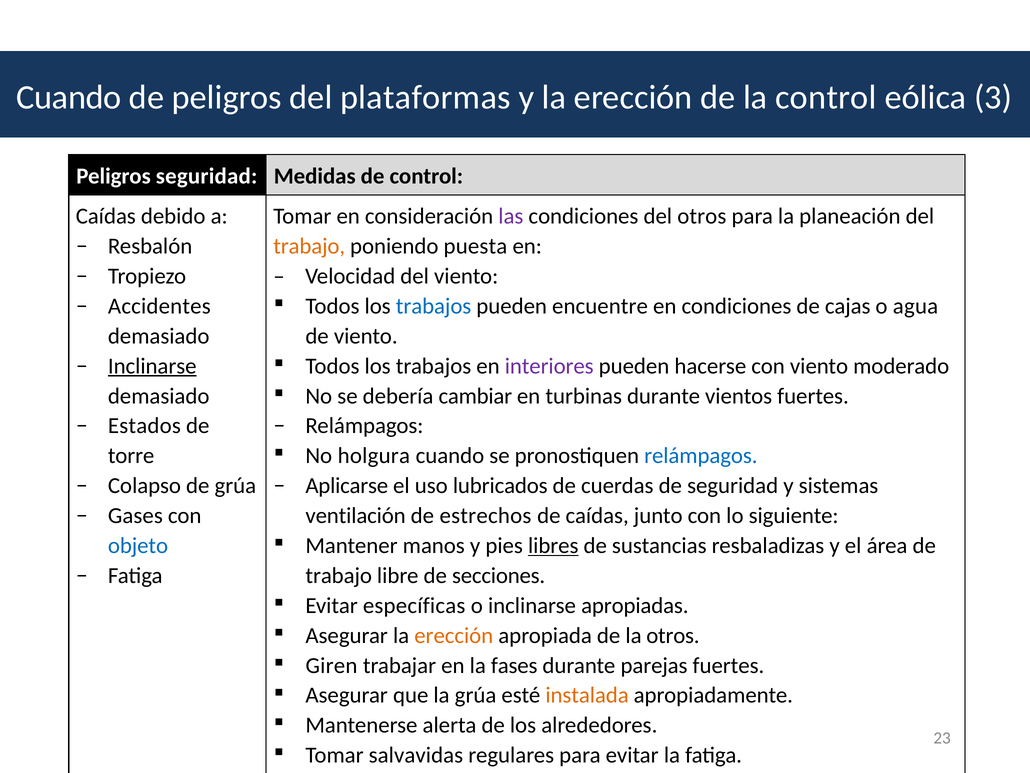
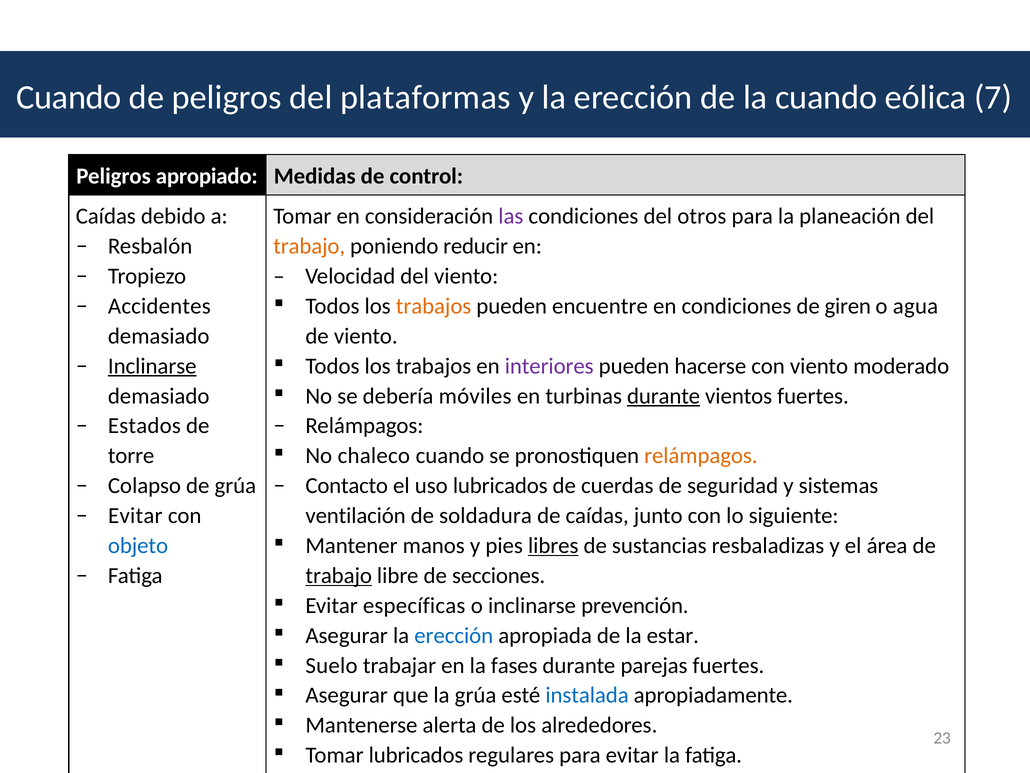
la control: control -> cuando (826, 98)
3: 3 -> 7 (993, 98)
Peligros seguridad: seguridad -> apropiado (207, 176)
puesta: puesta -> reducir (476, 246)
trabajos colour: blue -> orange (434, 306)
cajas: cajas -> giren (848, 306)
cambiar: cambiar -> móviles (475, 396)
durante underline: none -> present (664, 396)
holgura: holgura -> chaleco (374, 456)
relámpagos colour: blue -> orange (701, 456)
Aplicarse: Aplicarse -> Contacto (347, 485)
Gases: Gases -> Evitar (135, 515)
estrechos: estrechos -> soldadura (486, 515)
trabajo underline: none -> present (339, 575)
apropiadas: apropiadas -> prevención (635, 605)
erección colour: orange -> blue (454, 635)
la otros: otros -> estar (673, 635)
Giren: Giren -> Suelo (332, 665)
instalada colour: orange -> blue (587, 695)
Tomar salvavidas: salvavidas -> lubricados (416, 755)
